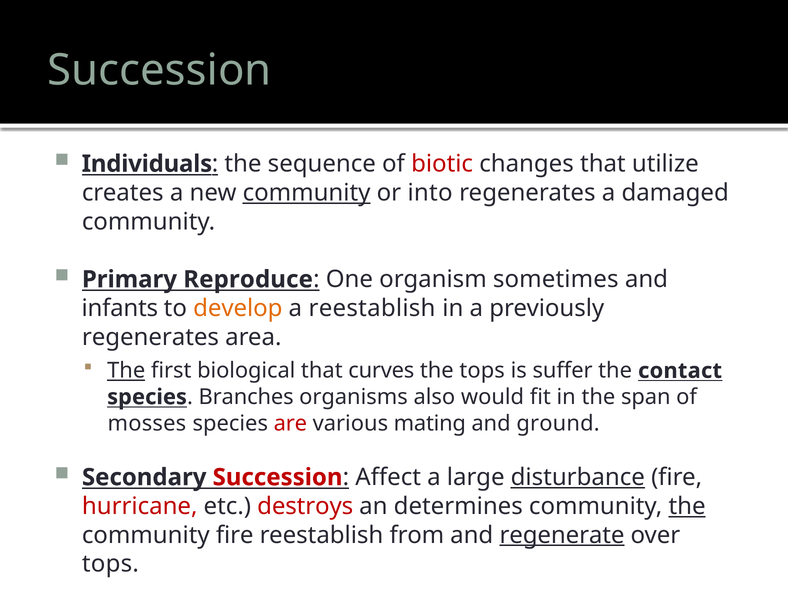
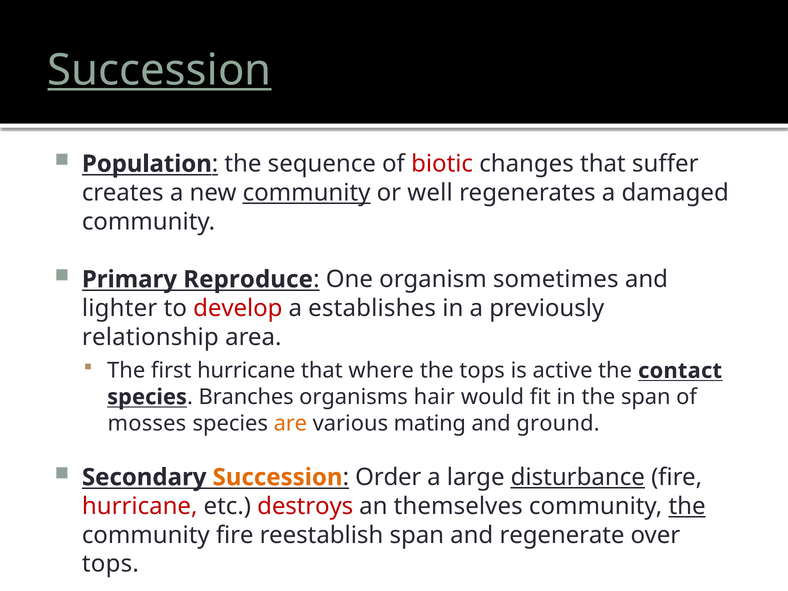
Succession underline: none -> present (159, 70)
Individuals: Individuals -> Population (147, 164)
utilize: utilize -> suffer (665, 164)
into: into -> well (430, 193)
infants: infants -> lighter (120, 308)
develop colour: orange -> red (238, 308)
a reestablish: reestablish -> establishes (372, 308)
regenerates: regenerates -> relationship (150, 337)
The underline: present -> none (126, 371)
first biological: biological -> hurricane (246, 371)
curves: curves -> where (381, 371)
suffer: suffer -> active (563, 371)
also: also -> hair (434, 397)
are colour: red -> orange (290, 423)
Succession colour: red -> orange (278, 477)
Affect: Affect -> Order (388, 477)
determines: determines -> themselves (458, 506)
reestablish from: from -> span (417, 535)
regenerate underline: present -> none (562, 535)
